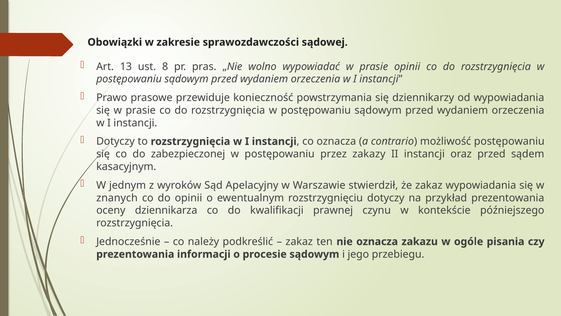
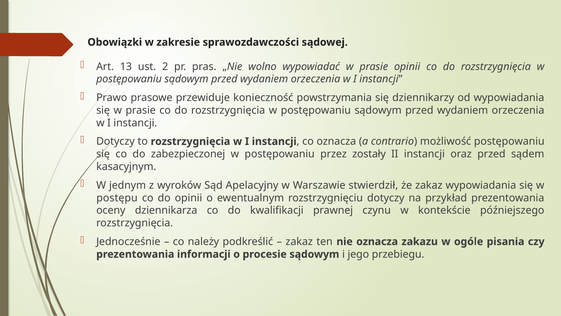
8: 8 -> 2 (165, 66)
zakazy: zakazy -> zostały (369, 154)
znanych: znanych -> postępu (117, 198)
